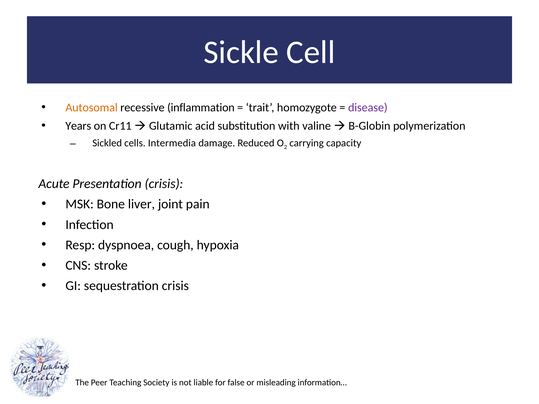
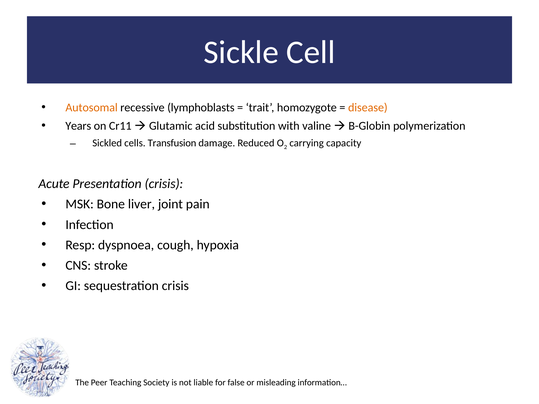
inflammation: inflammation -> lymphoblasts (201, 108)
disease colour: purple -> orange (368, 108)
Intermedia: Intermedia -> Transfusion (172, 143)
